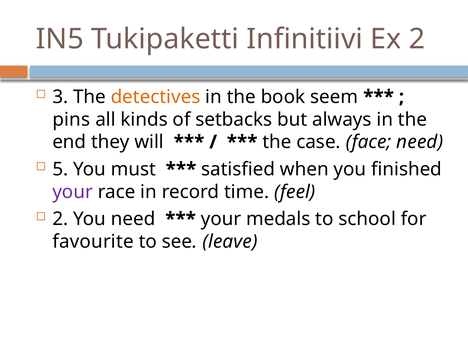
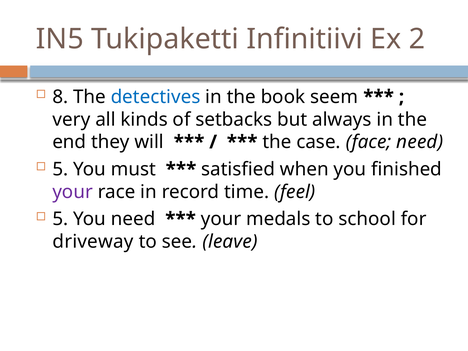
3: 3 -> 8 (60, 97)
detectives colour: orange -> blue (156, 97)
pins: pins -> very (71, 119)
2: 2 -> 5 (60, 219)
favourite: favourite -> driveway (93, 242)
